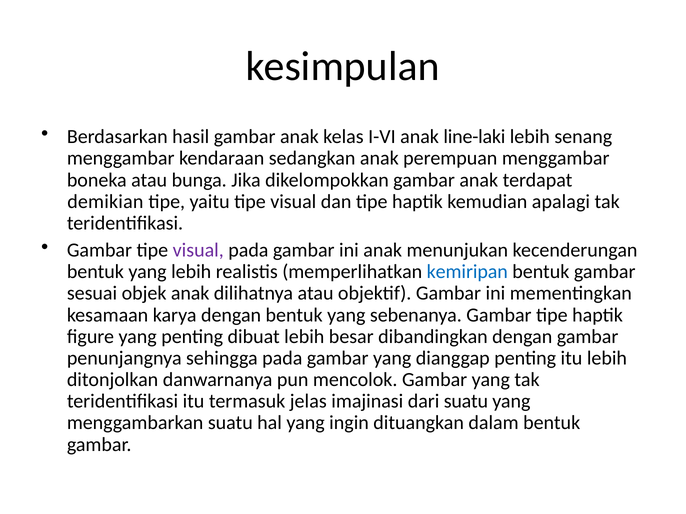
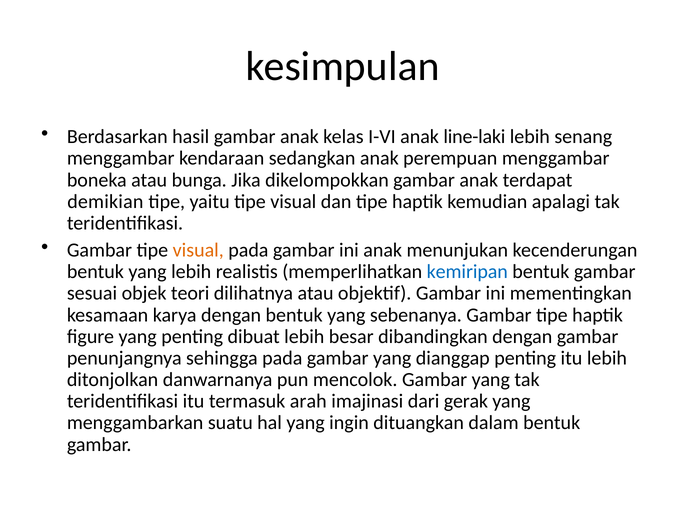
visual colour: purple -> orange (198, 250)
objek anak: anak -> teori (190, 294)
jelas: jelas -> arah (308, 402)
dari suatu: suatu -> gerak (466, 402)
